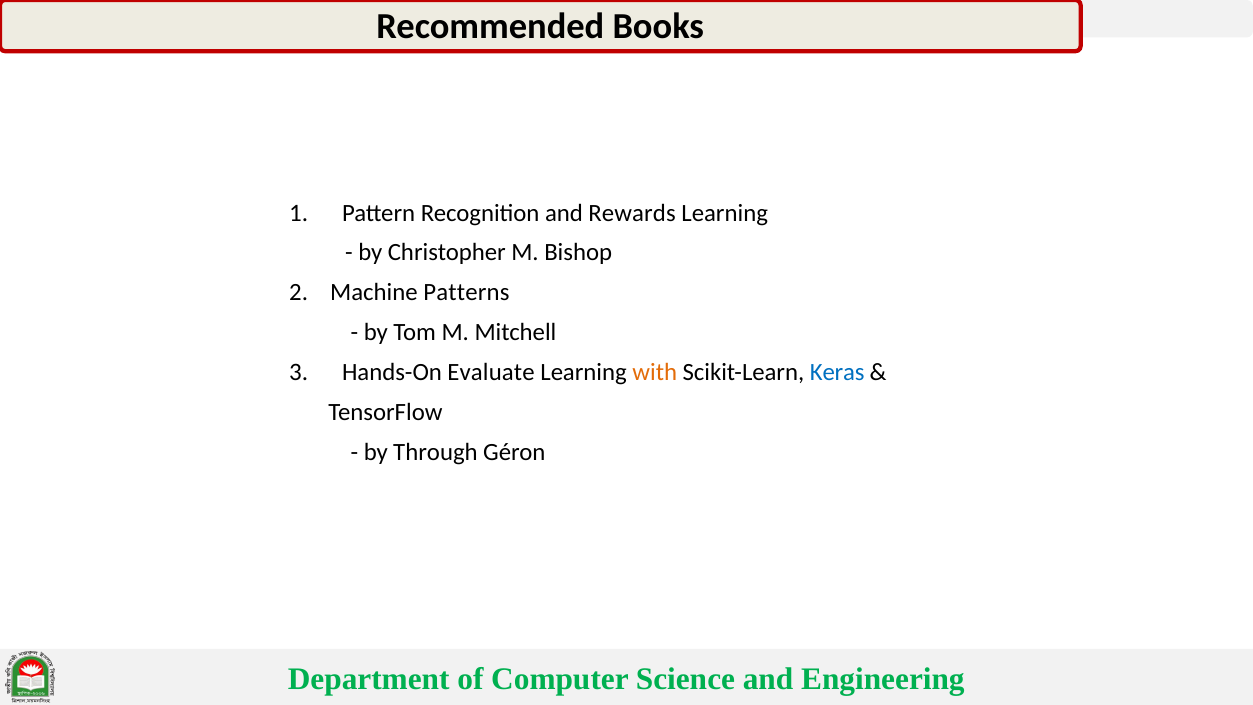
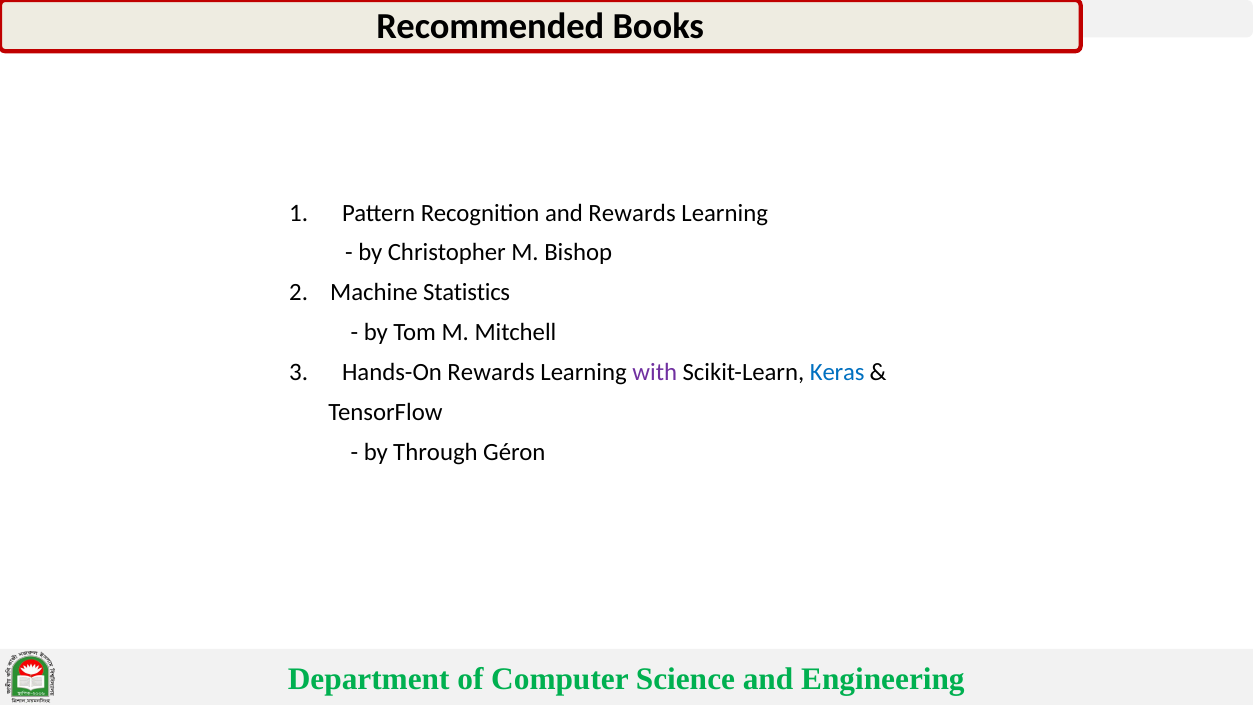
Patterns: Patterns -> Statistics (467, 293)
Hands-On Evaluate: Evaluate -> Rewards (491, 372)
with colour: orange -> purple (655, 372)
